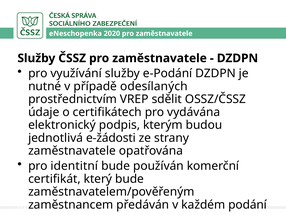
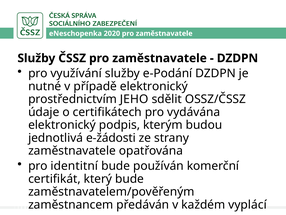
případě odesílaných: odesílaných -> elektronický (154, 86)
VREP: VREP -> JEHO (134, 99)
podání: podání -> vyplácí (247, 204)
